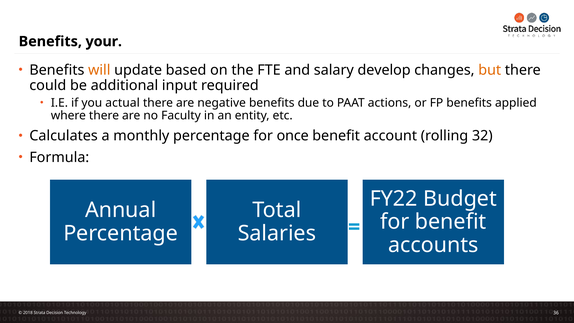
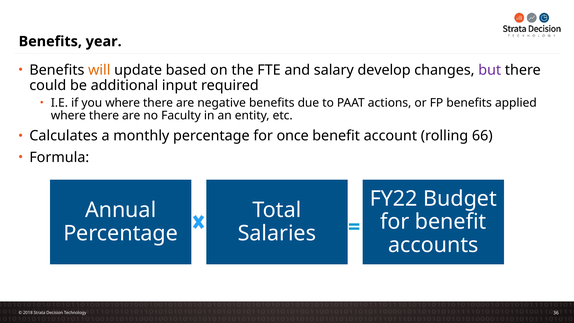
your: your -> year (104, 41)
but colour: orange -> purple (490, 70)
you actual: actual -> where (123, 103)
32: 32 -> 66 (482, 136)
